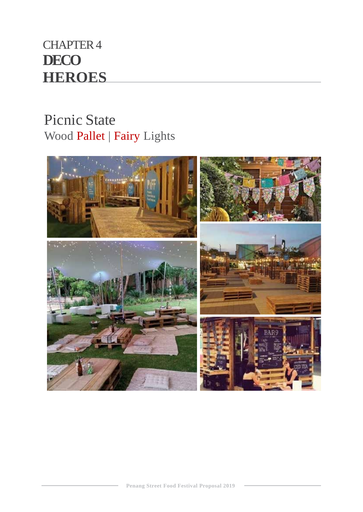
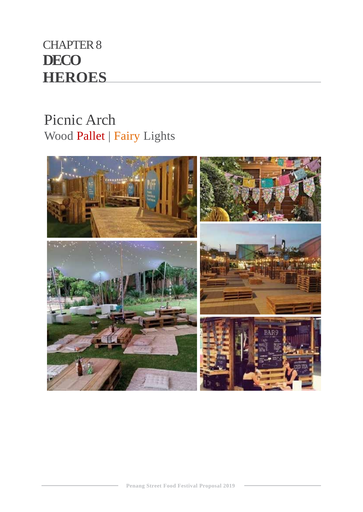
4: 4 -> 8 (99, 45)
State: State -> Arch (101, 120)
Fairy colour: red -> orange (127, 136)
